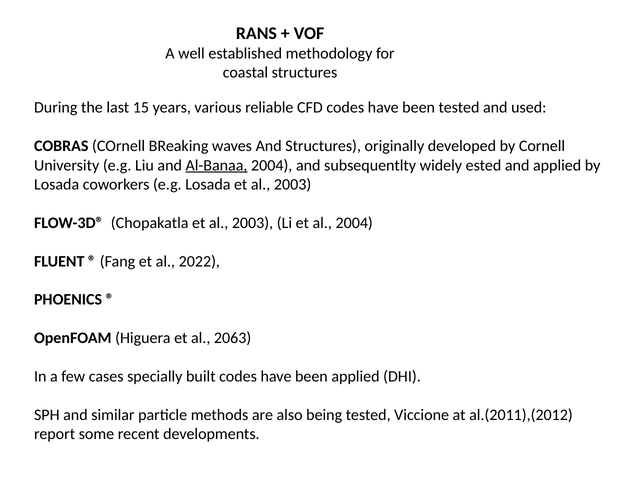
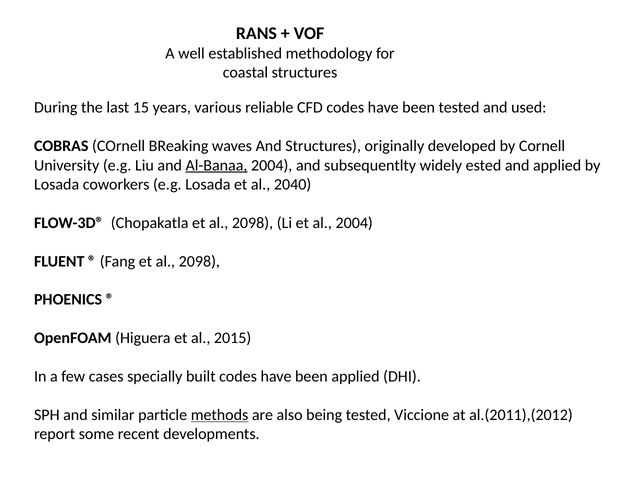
Losada et al 2003: 2003 -> 2040 (293, 185)
Chopakatla et al 2003: 2003 -> 2098 (253, 223)
Fang et al 2022: 2022 -> 2098 (199, 262)
2063: 2063 -> 2015 (233, 339)
methods underline: none -> present (220, 416)
